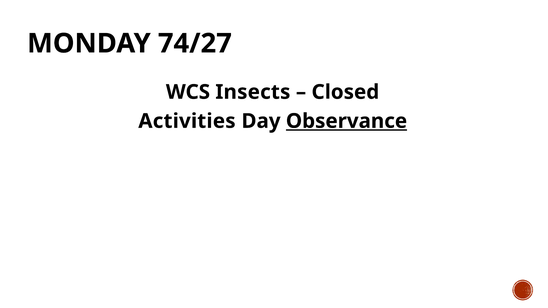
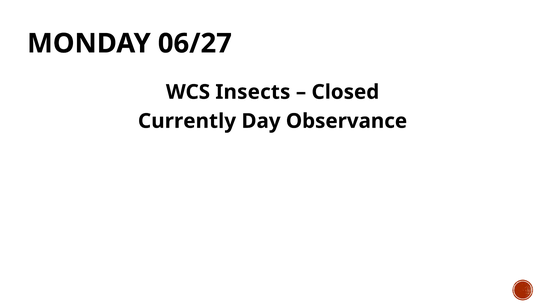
74/27: 74/27 -> 06/27 (195, 43)
Activities: Activities -> Currently (187, 121)
Observance underline: present -> none (347, 121)
